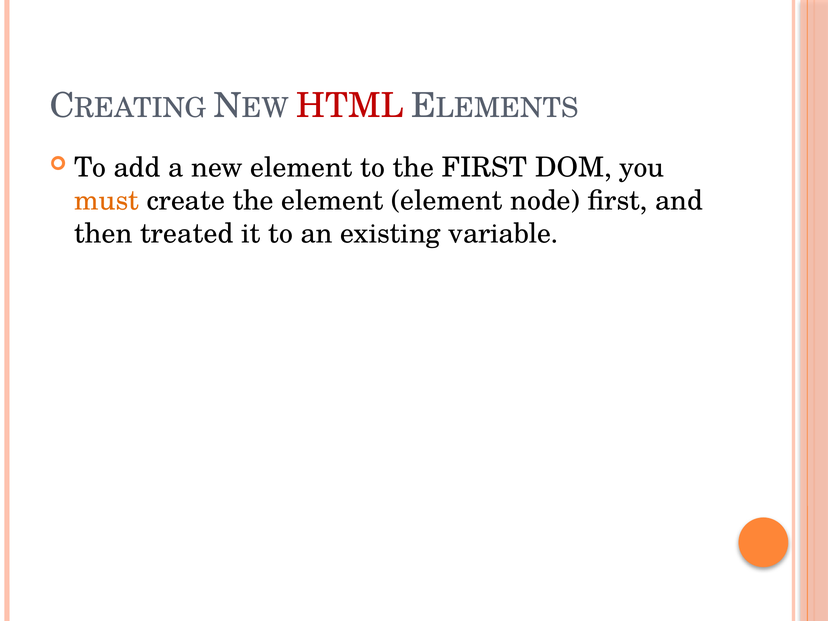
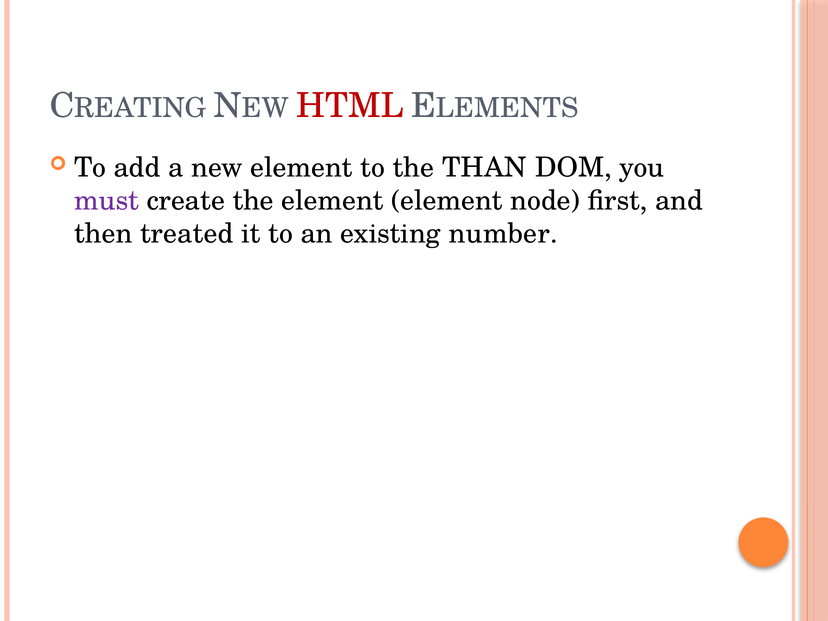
the FIRST: FIRST -> THAN (484, 167)
must colour: orange -> purple (107, 201)
variable: variable -> number (503, 234)
